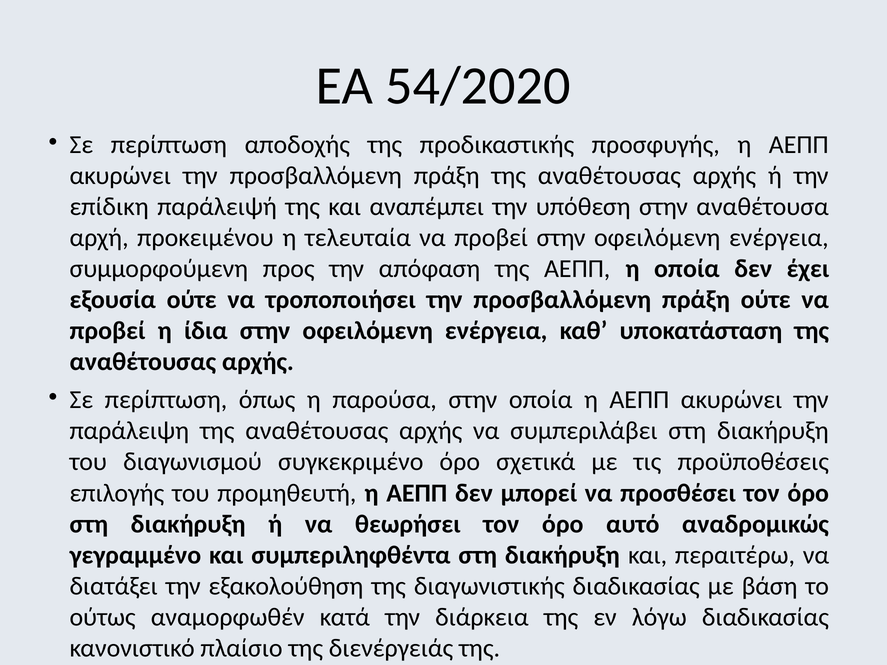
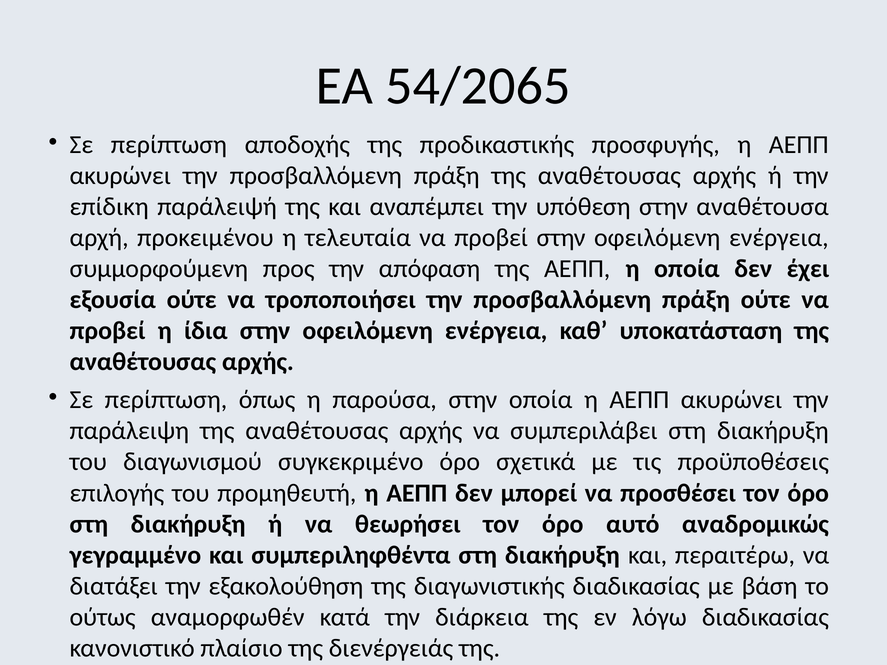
54/2020: 54/2020 -> 54/2065 (478, 86)
